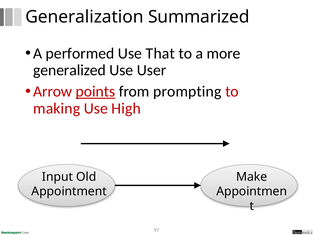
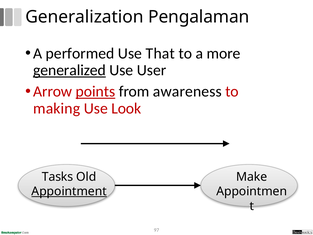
Summarized: Summarized -> Pengalaman (199, 17)
generalized underline: none -> present (69, 70)
prompting: prompting -> awareness (187, 91)
High: High -> Look (126, 108)
Input: Input -> Tasks (58, 177)
Appointment underline: none -> present (69, 191)
